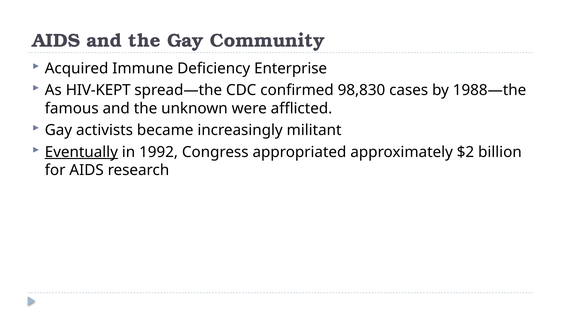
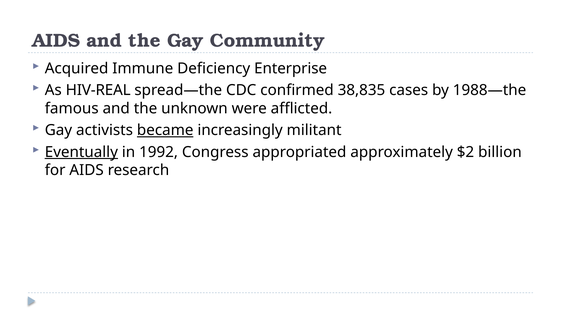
HIV-KEPT: HIV-KEPT -> HIV-REAL (98, 90)
98,830: 98,830 -> 38,835 (361, 90)
became underline: none -> present (165, 130)
